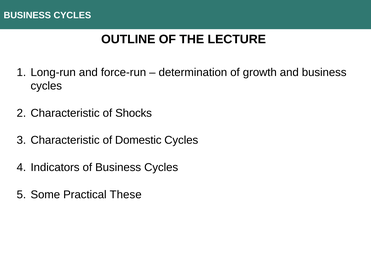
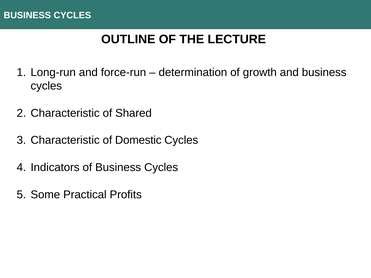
Shocks: Shocks -> Shared (134, 113)
These: These -> Profits (126, 195)
